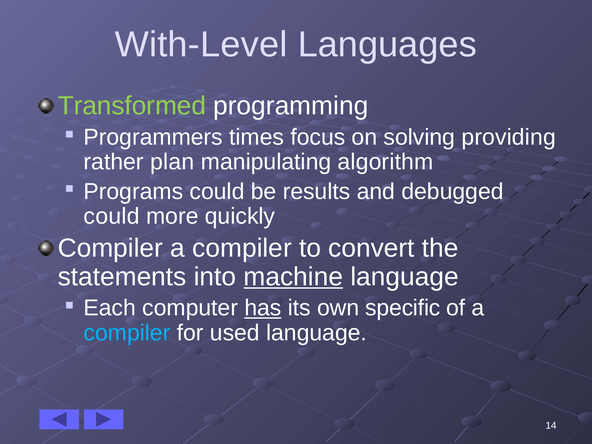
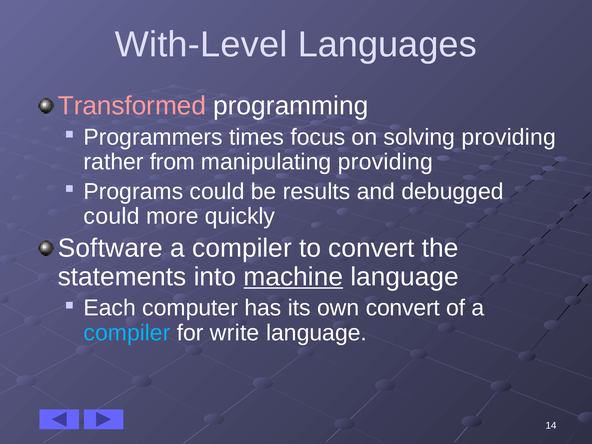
Transformed colour: light green -> pink (132, 106)
plan: plan -> from (172, 162)
manipulating algorithm: algorithm -> providing (385, 162)
Compiler: Compiler -> Software (110, 248)
has underline: present -> none (263, 308)
own specific: specific -> convert (403, 308)
used: used -> write (235, 333)
